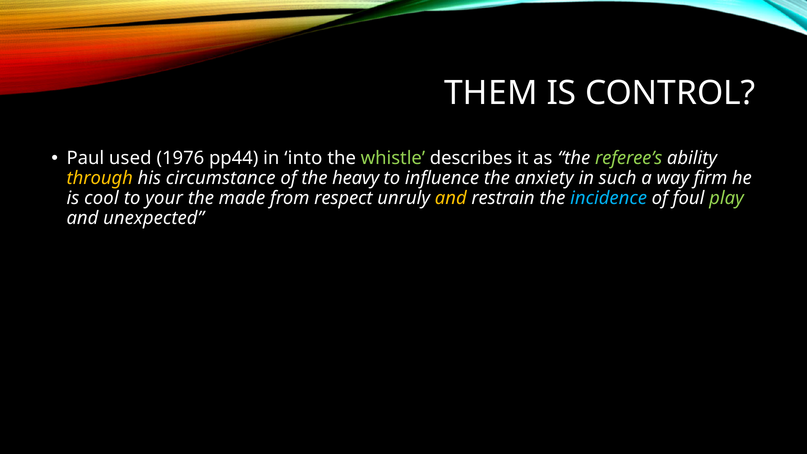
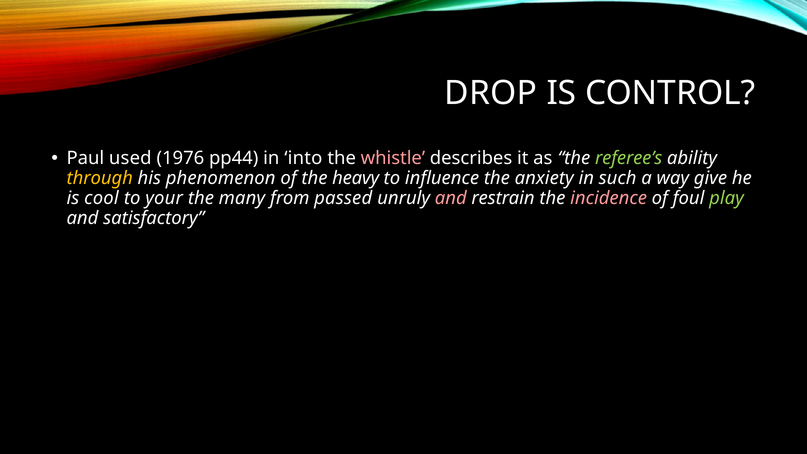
THEM: THEM -> DROP (491, 93)
whistle colour: light green -> pink (393, 158)
circumstance: circumstance -> phenomenon (221, 178)
firm: firm -> give (710, 178)
made: made -> many (242, 198)
respect: respect -> passed (343, 198)
and colour: yellow -> pink (451, 198)
incidence colour: light blue -> pink (609, 198)
unexpected: unexpected -> satisfactory (154, 218)
